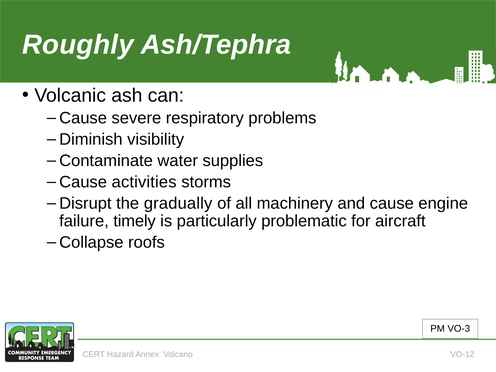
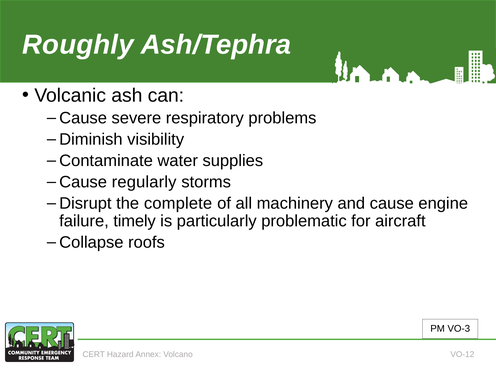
activities: activities -> regularly (144, 182)
gradually: gradually -> complete (178, 203)
